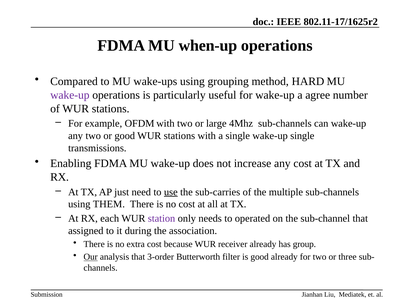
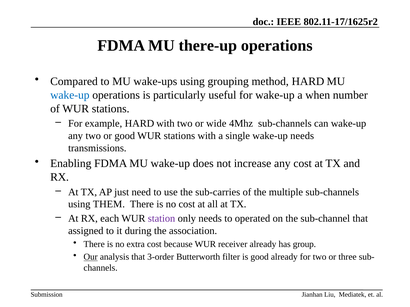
when-up: when-up -> there-up (208, 46)
wake-up colour: purple -> blue (70, 95)
agree: agree -> when (318, 95)
example OFDM: OFDM -> HARD (139, 124)
large: large -> wide (216, 124)
wake-up single: single -> needs (302, 136)
use underline: present -> none (171, 192)
